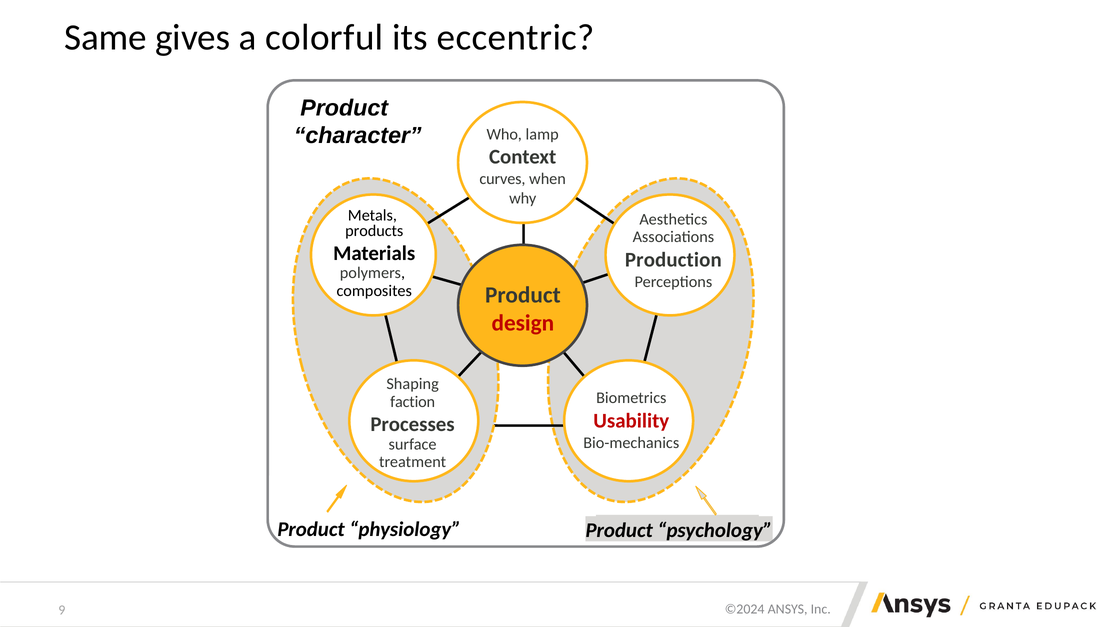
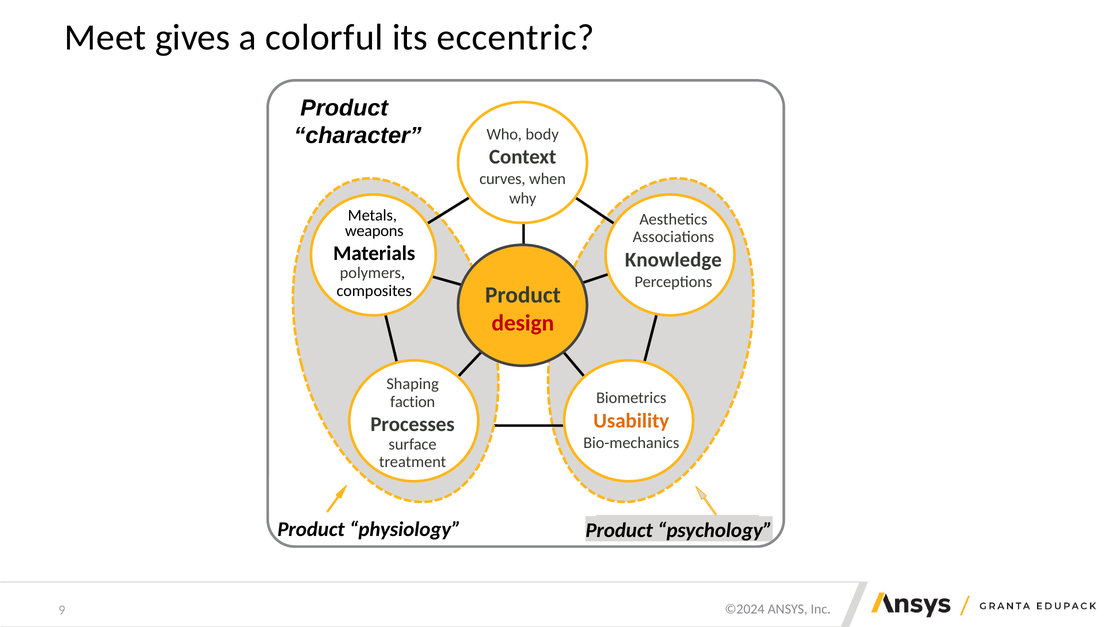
Same: Same -> Meet (105, 38)
lamp: lamp -> body (542, 134)
products: products -> weapons (374, 231)
Production: Production -> Knowledge (673, 260)
Usability colour: red -> orange (631, 421)
